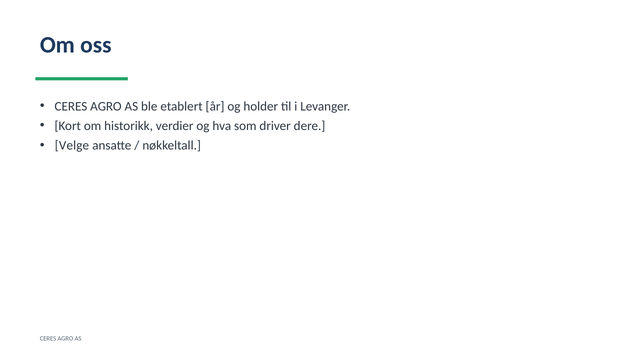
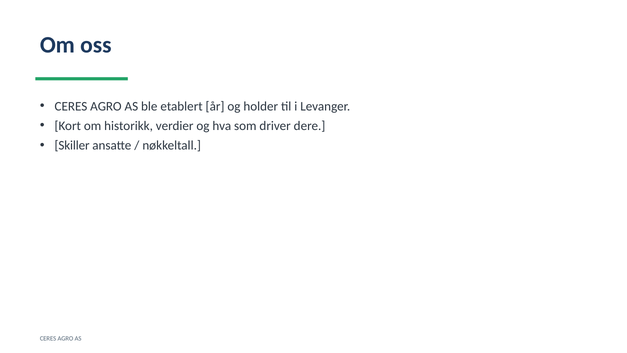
Velge: Velge -> Skiller (72, 145)
